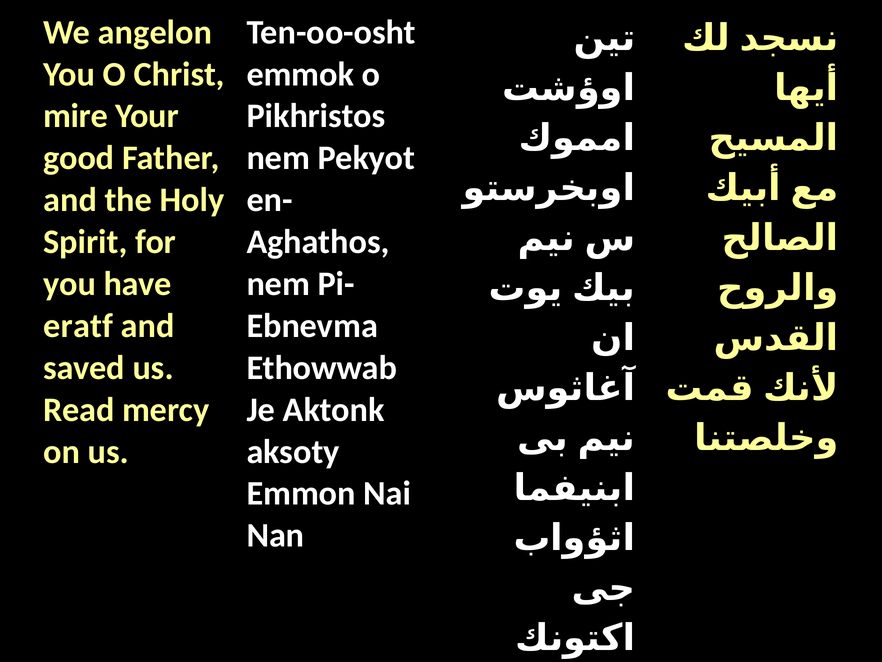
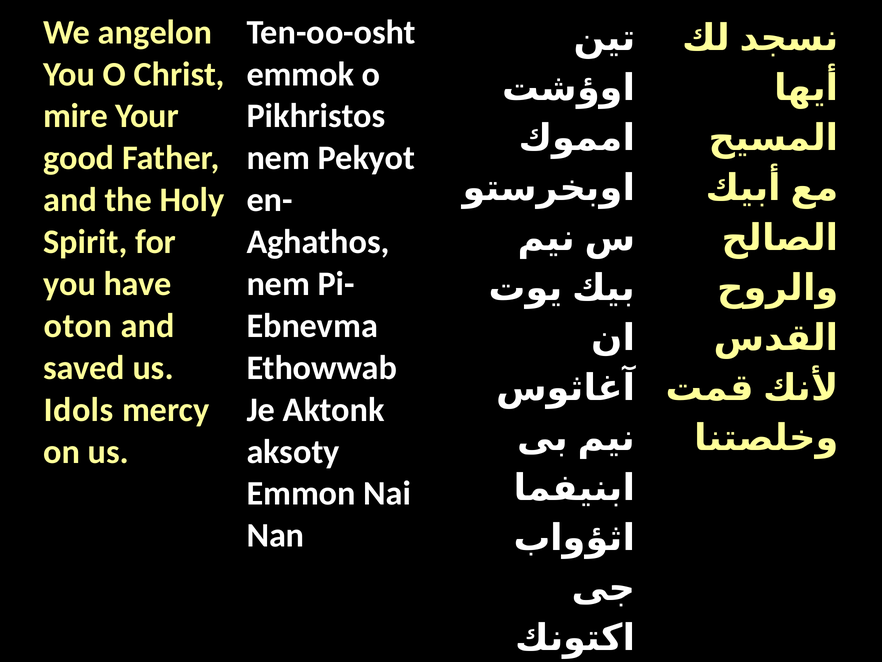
eratf: eratf -> oton (78, 326)
Read: Read -> Idols (79, 409)
